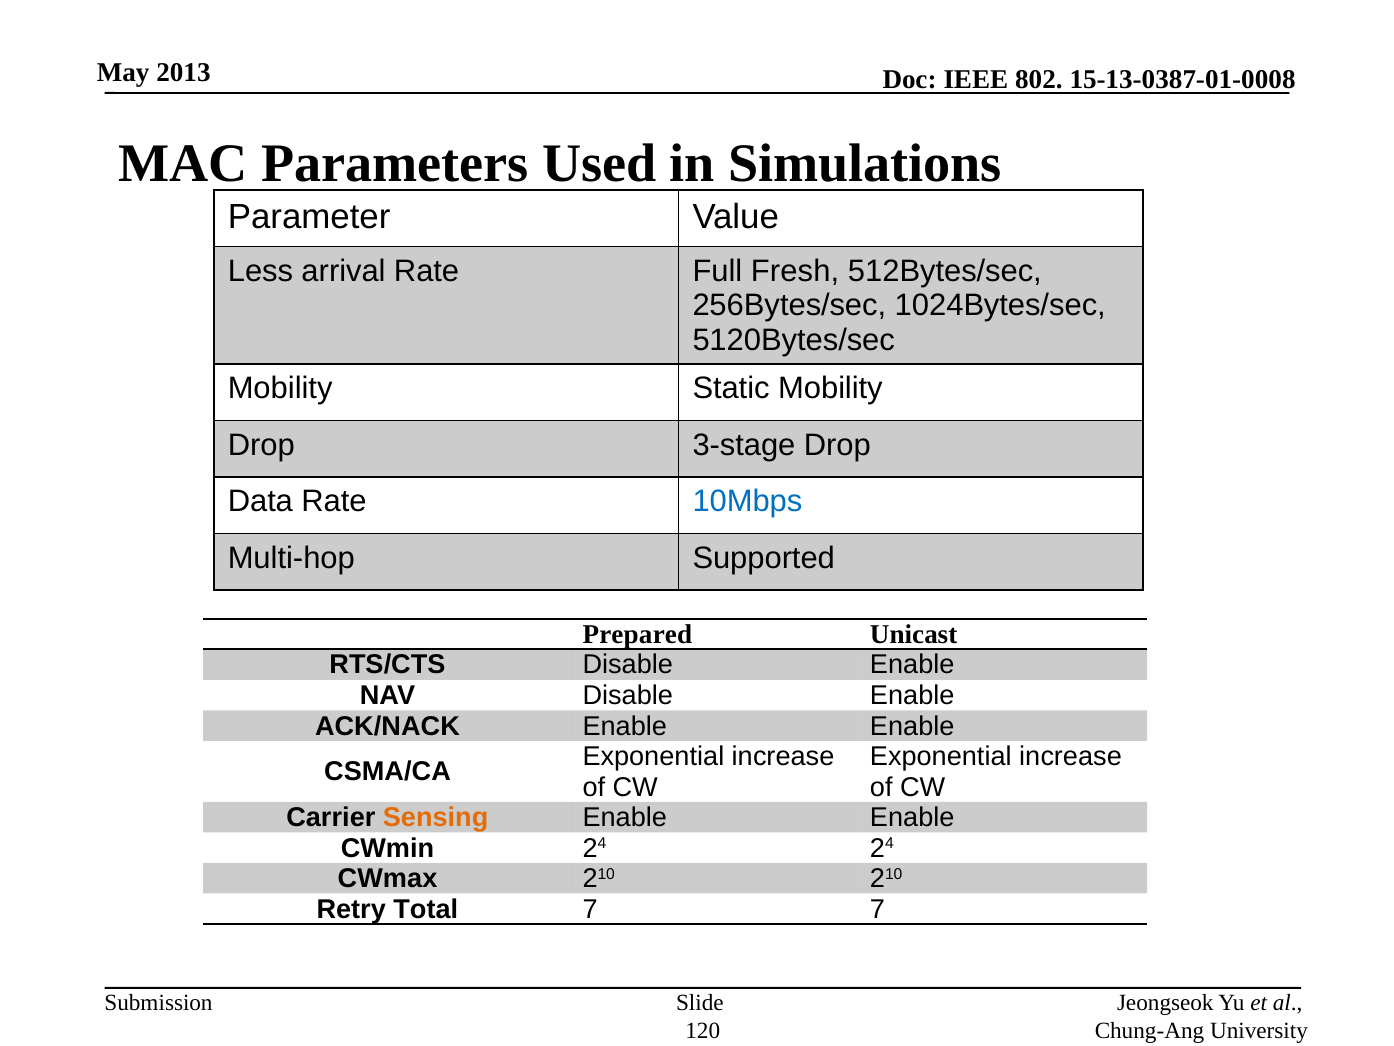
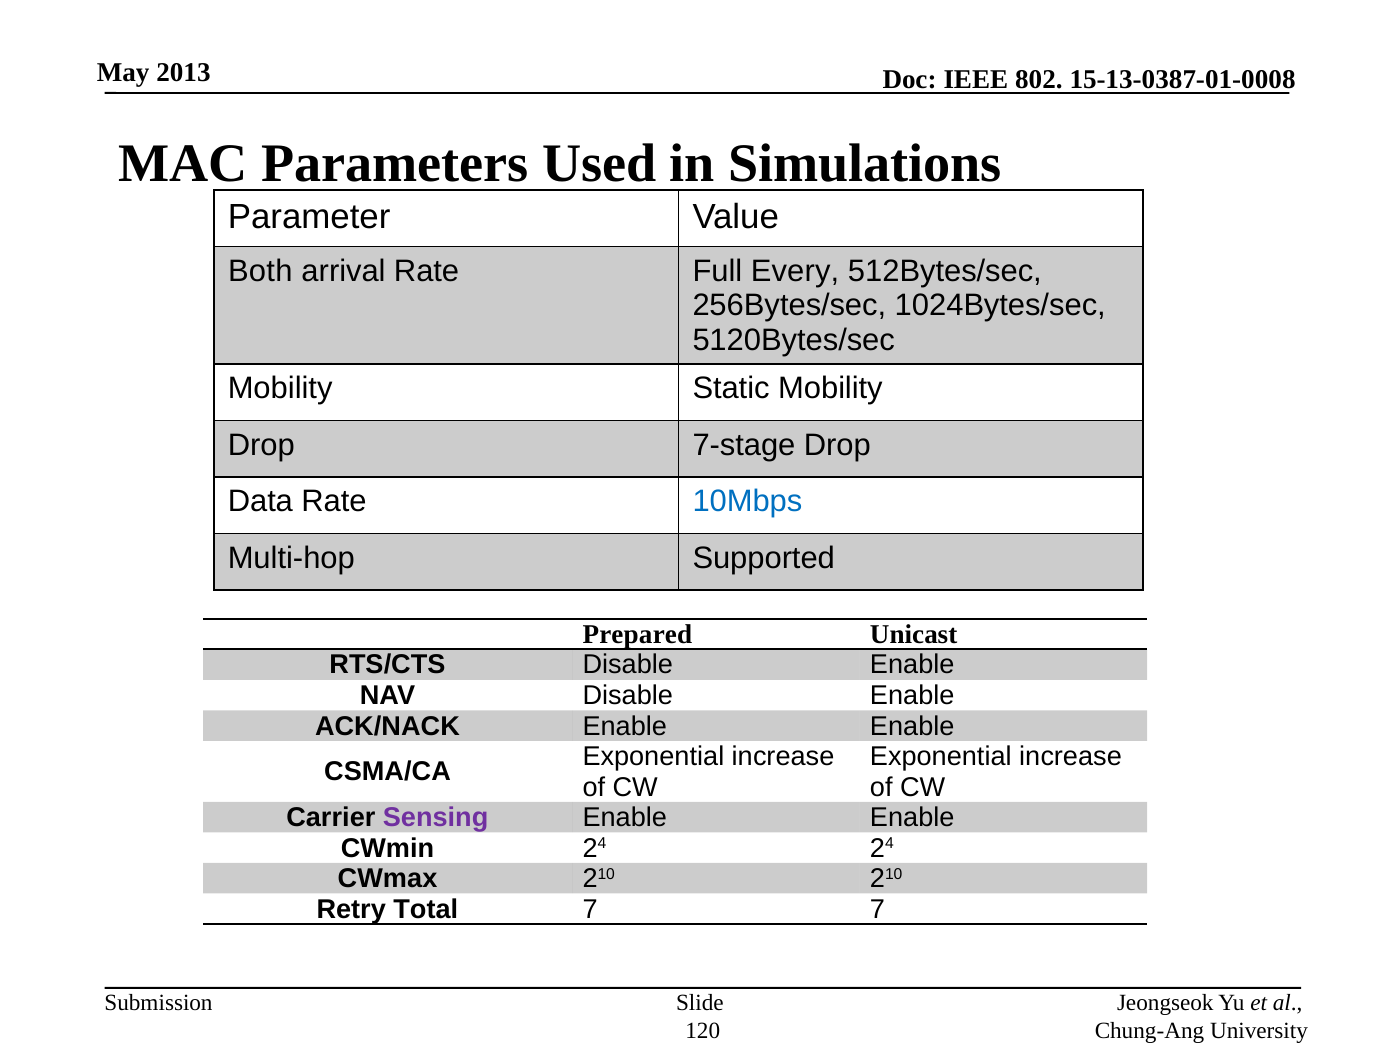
Less: Less -> Both (260, 271)
Fresh: Fresh -> Every (795, 271)
3-stage: 3-stage -> 7-stage (744, 445)
Sensing colour: orange -> purple (436, 817)
